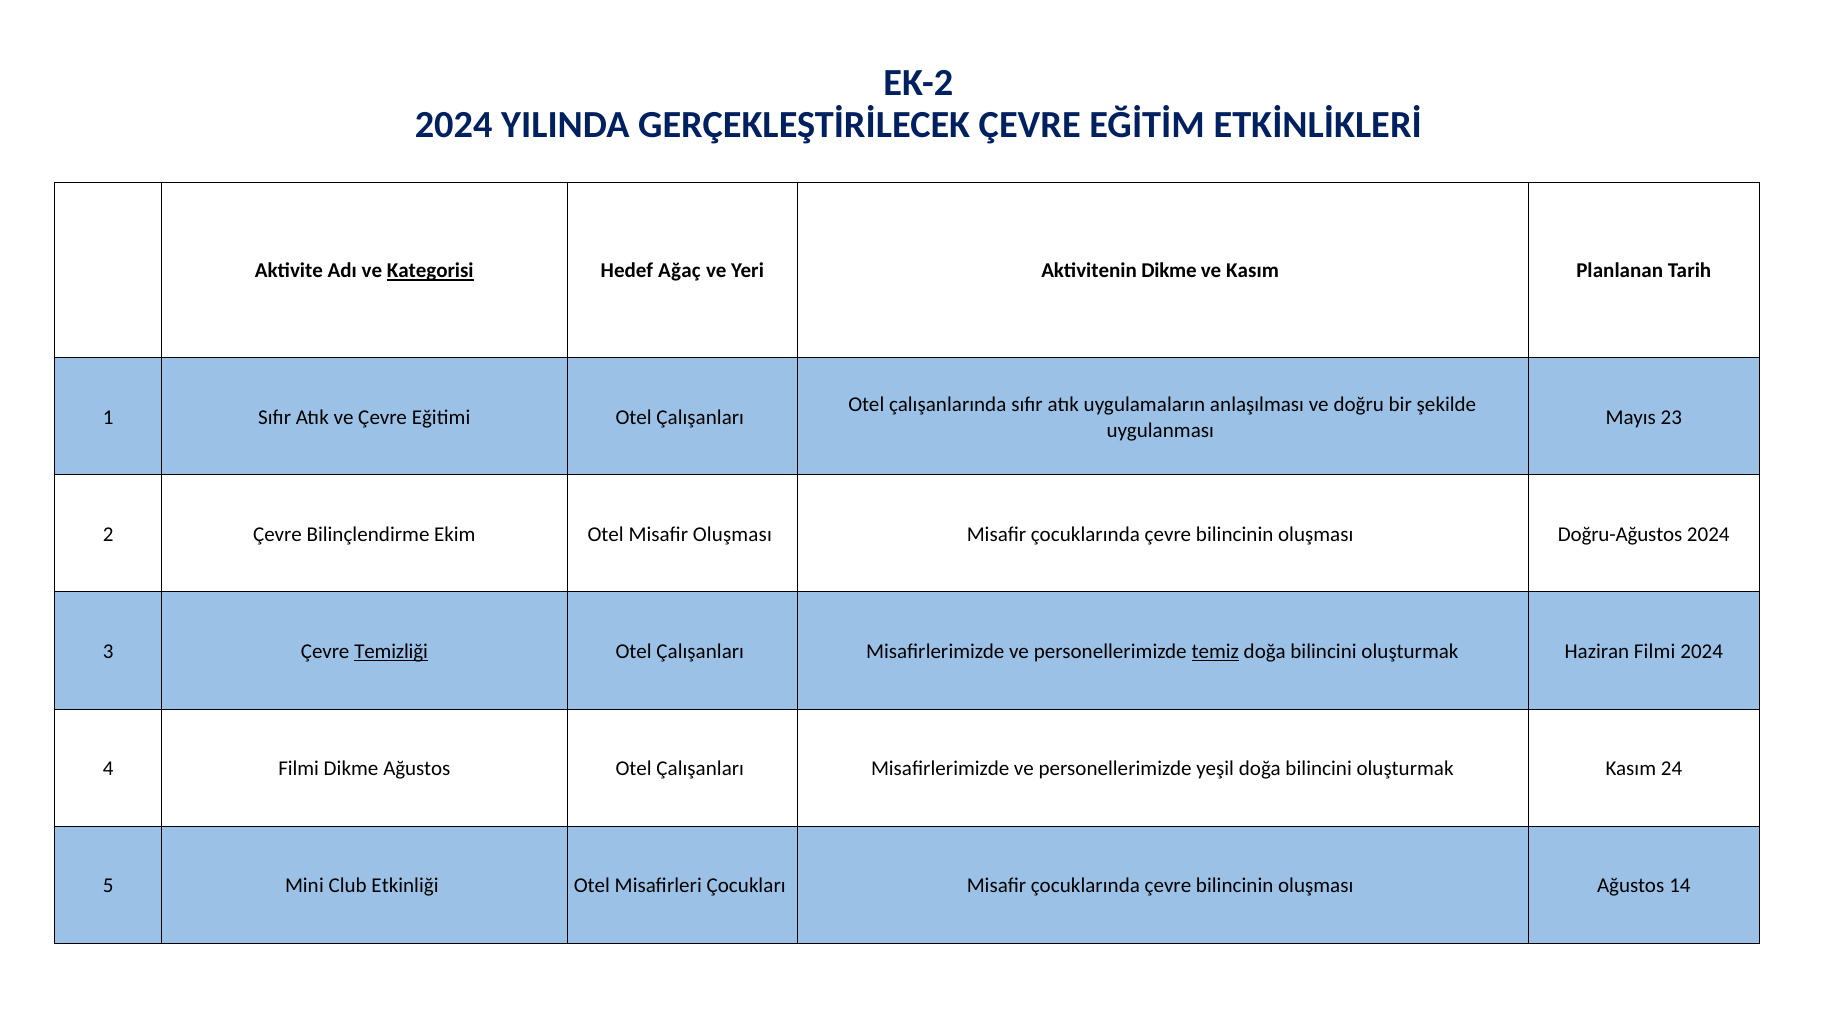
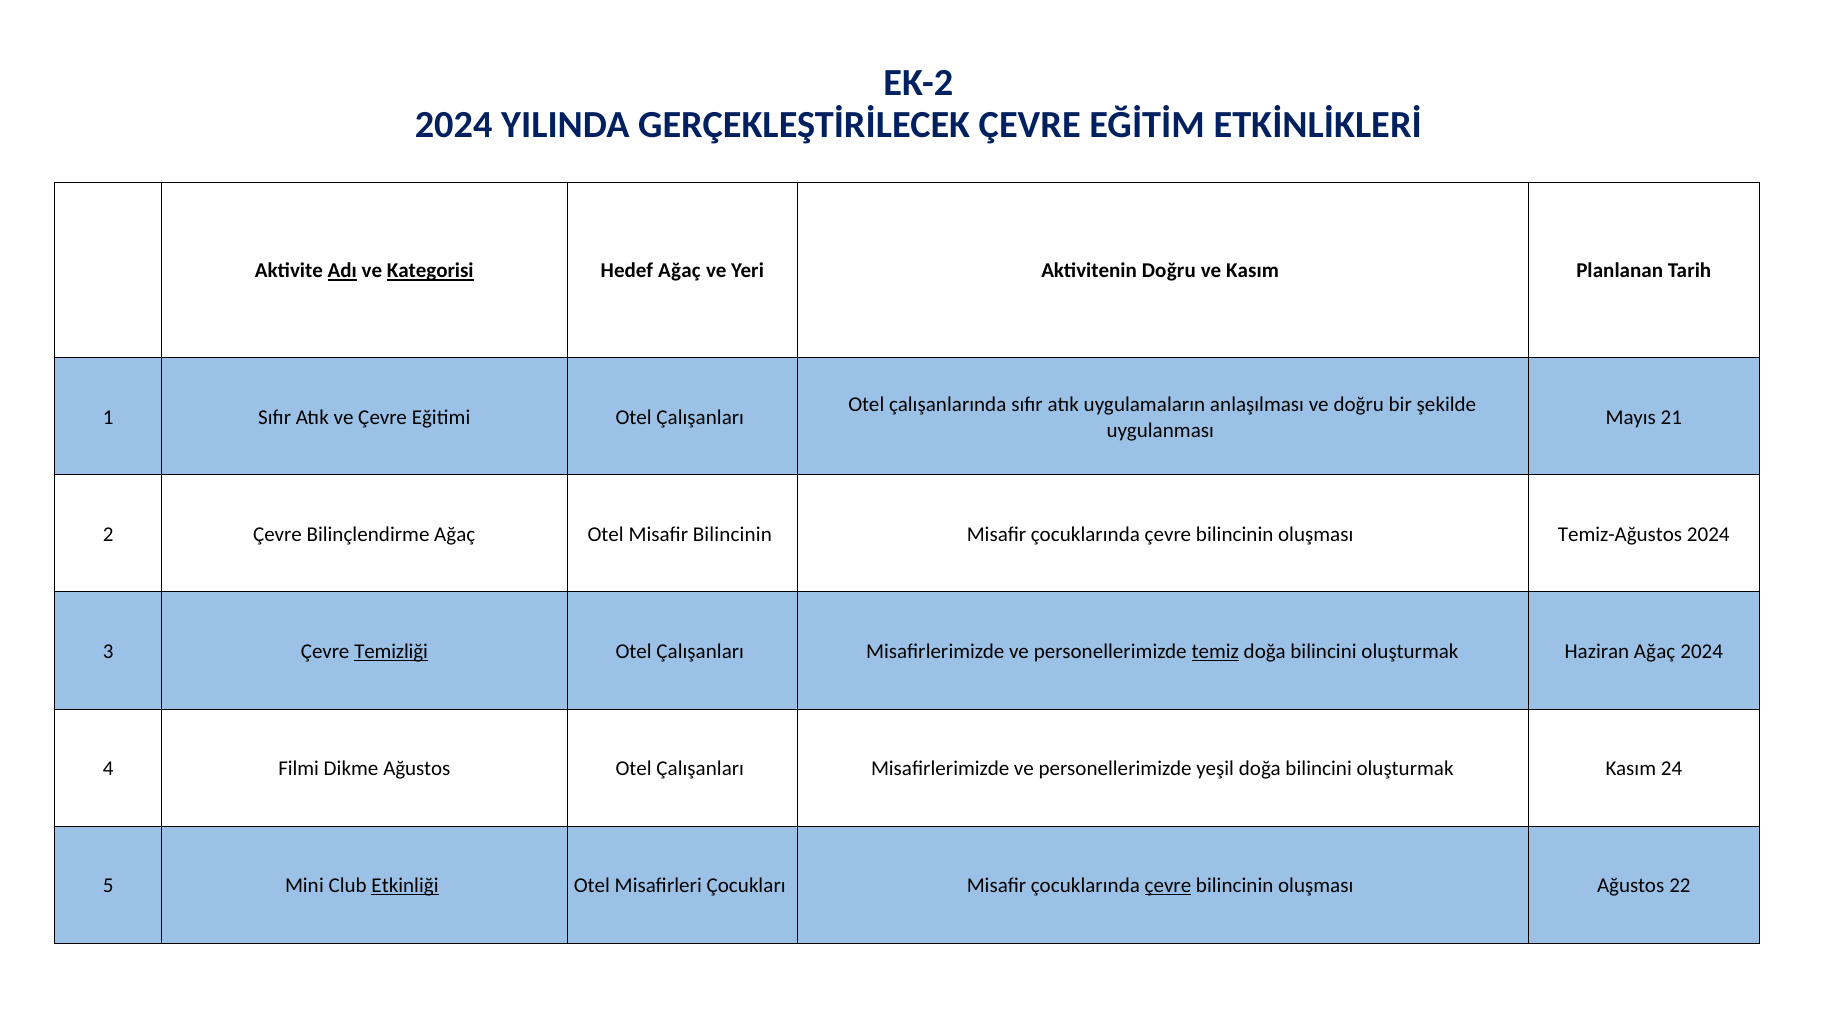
Adı underline: none -> present (342, 271)
Aktivitenin Dikme: Dikme -> Doğru (1169, 271)
23: 23 -> 21 (1671, 417)
Bilinçlendirme Ekim: Ekim -> Ağaç (455, 535)
Misafir Oluşması: Oluşması -> Bilincinin (732, 535)
Doğru-Ağustos: Doğru-Ağustos -> Temiz-Ağustos (1620, 535)
Haziran Filmi: Filmi -> Ağaç (1655, 652)
Etkinliği underline: none -> present (405, 886)
çevre underline: none -> present (1168, 886)
14: 14 -> 22 (1680, 886)
